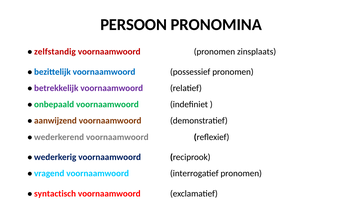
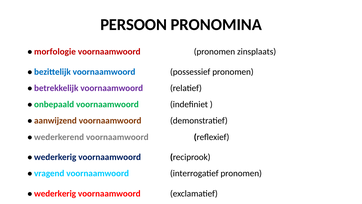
zelfstandig: zelfstandig -> morfologie (55, 52)
syntactisch: syntactisch -> wederkerig (55, 193)
